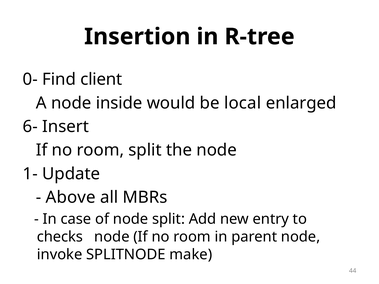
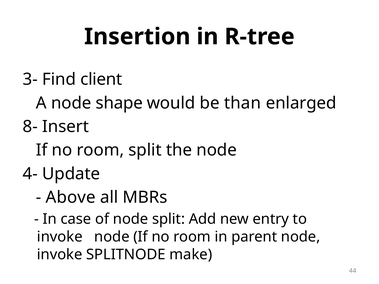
0-: 0- -> 3- (30, 80)
inside: inside -> shape (119, 103)
local: local -> than (243, 103)
6-: 6- -> 8- (30, 127)
1-: 1- -> 4- (30, 174)
checks: checks -> invoke (60, 237)
